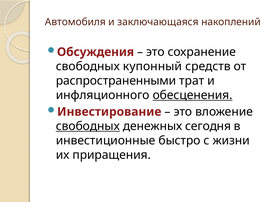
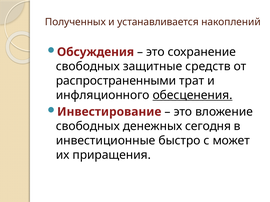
Автомобиля: Автомобиля -> Полученных (75, 22)
заключающаяся: заключающаяся -> устанавливается (158, 22)
купонный: купонный -> защитные (153, 67)
свободных underline: present -> none (88, 126)
жизни: жизни -> может (231, 141)
